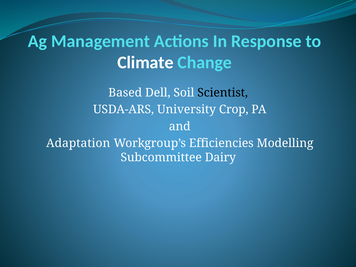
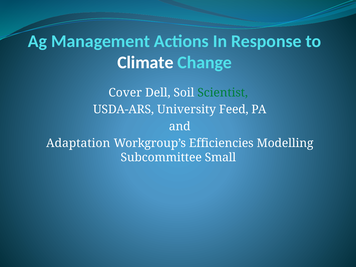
Based: Based -> Cover (125, 93)
Scientist colour: black -> green (223, 93)
Crop: Crop -> Feed (234, 110)
Dairy: Dairy -> Small (220, 157)
